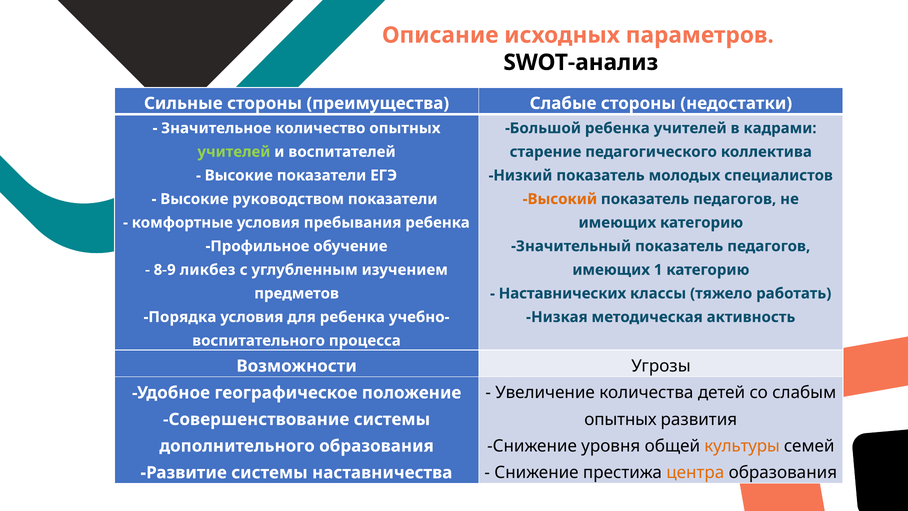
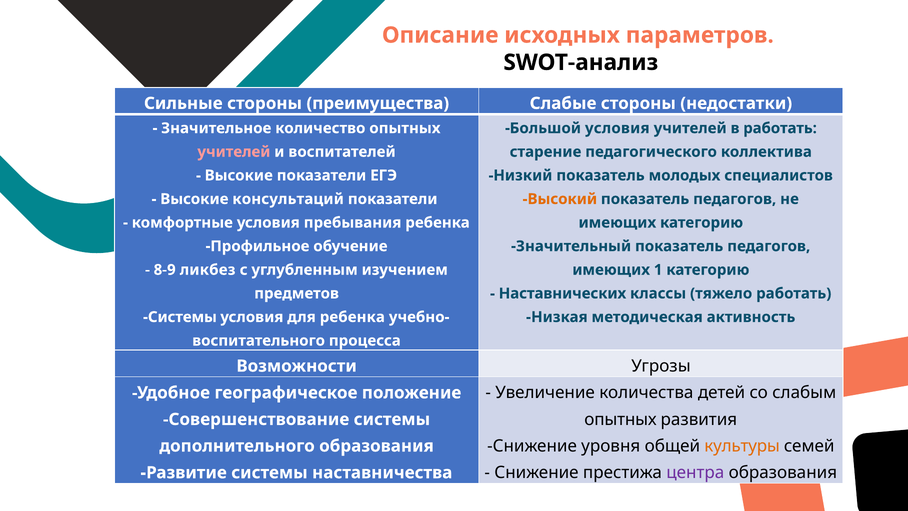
Большой ребенка: ребенка -> условия (617, 128)
в кадрами: кадрами -> работать (780, 128)
учителей colour: light green -> pink (234, 152)
руководством: руководством -> консультаций (288, 199)
Порядка: Порядка -> Системы (180, 317)
центра colour: orange -> purple (695, 472)
